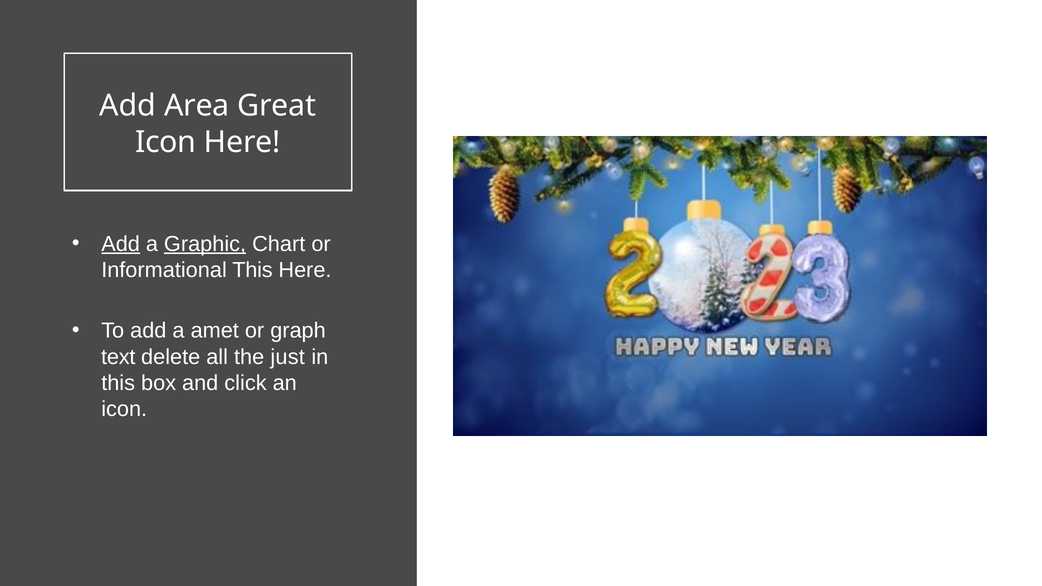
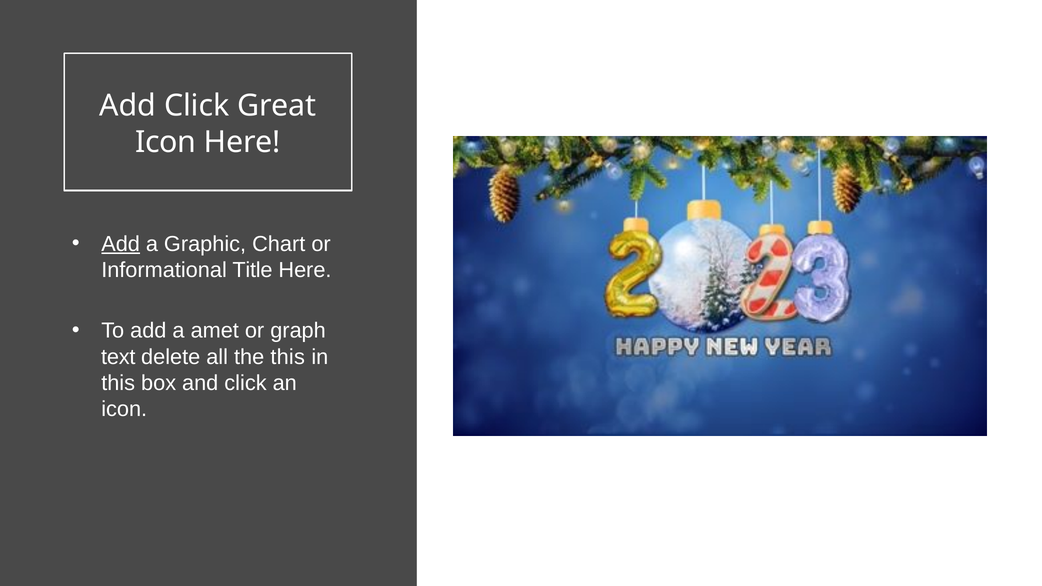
Add Area: Area -> Click (197, 106)
Graphic underline: present -> none (205, 244)
Informational This: This -> Title (252, 270)
the just: just -> this (288, 357)
